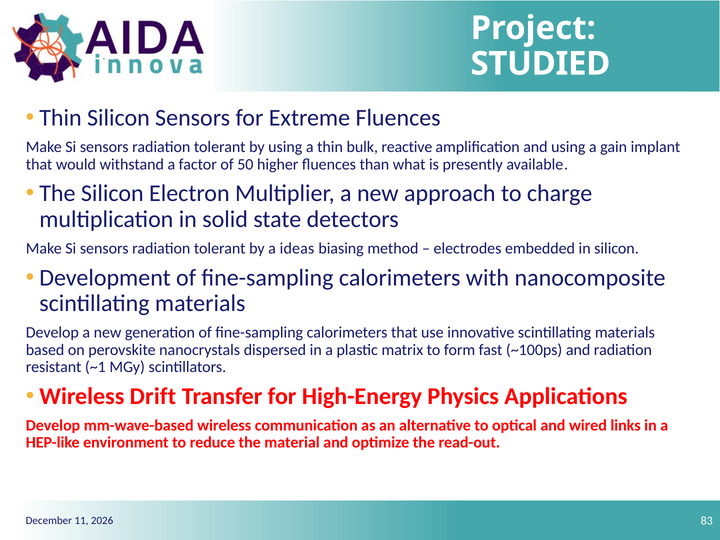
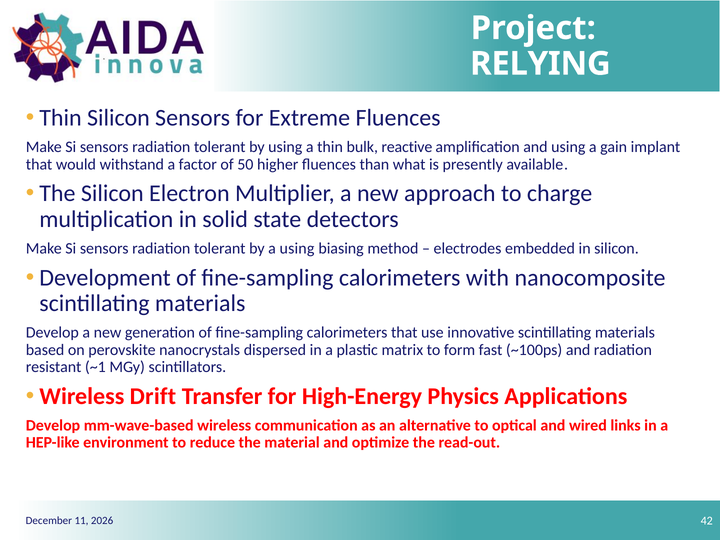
STUDIED: STUDIED -> RELYING (540, 64)
a ideas: ideas -> using (297, 249)
83: 83 -> 42 (707, 521)
